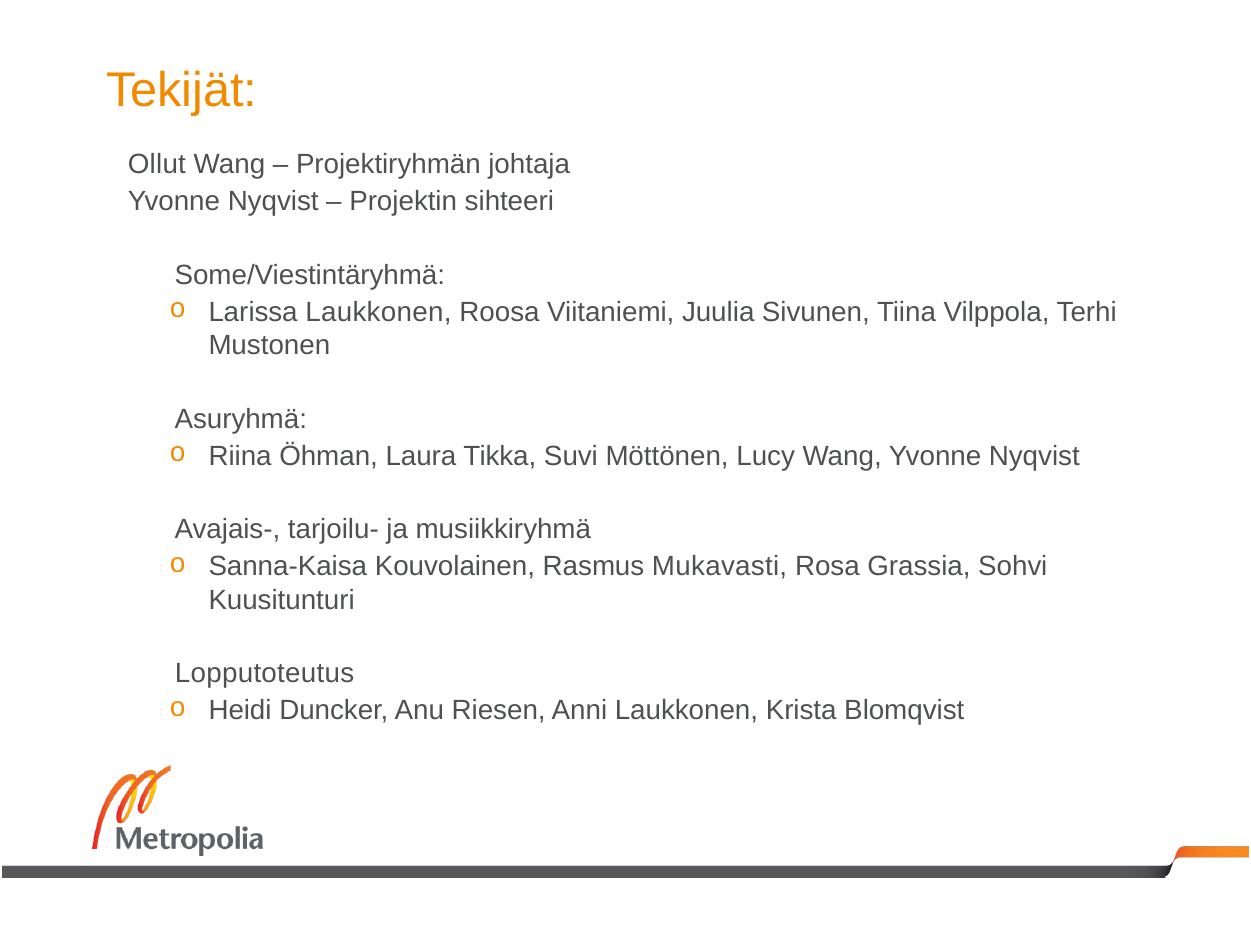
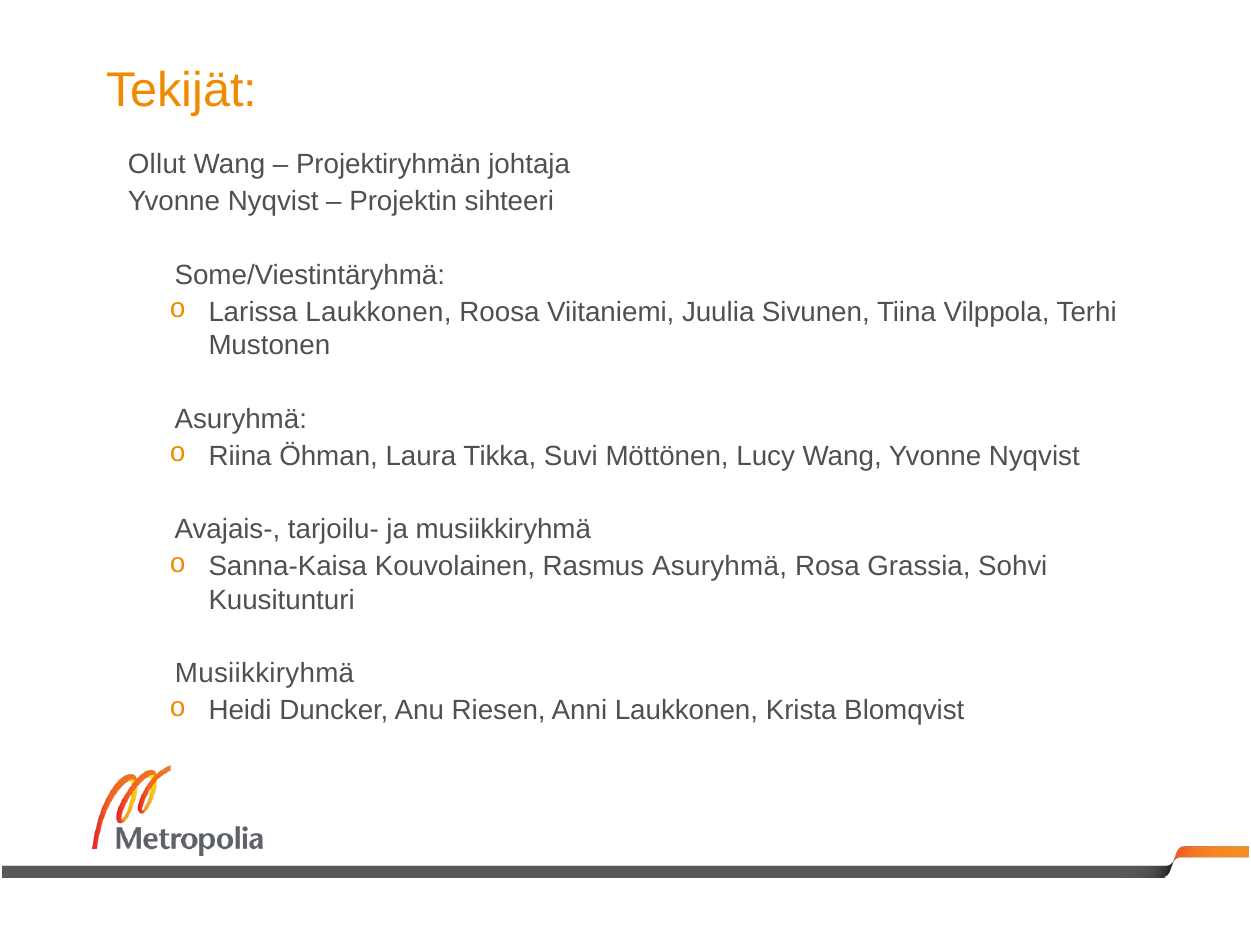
Rasmus Mukavasti: Mukavasti -> Asuryhmä (720, 566)
Lopputoteutus: Lopputoteutus -> Musiikkiryhmä (265, 673)
